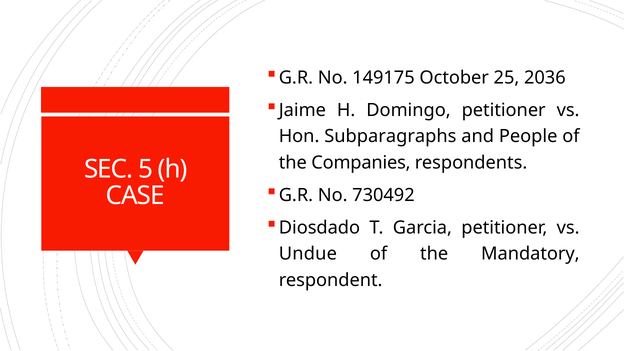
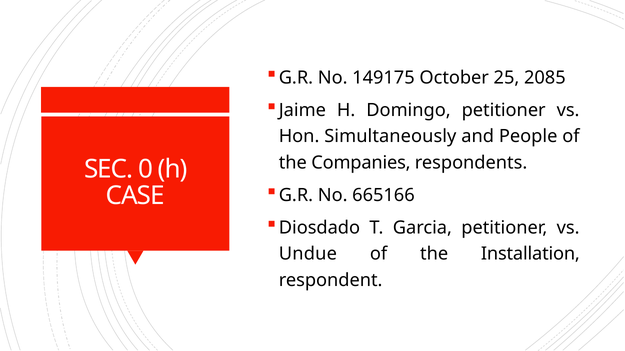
2036: 2036 -> 2085 (545, 78)
Subparagraphs: Subparagraphs -> Simultaneously (390, 137)
5: 5 -> 0 (145, 170)
730492: 730492 -> 665166 (383, 195)
Mandatory: Mandatory -> Installation (530, 254)
